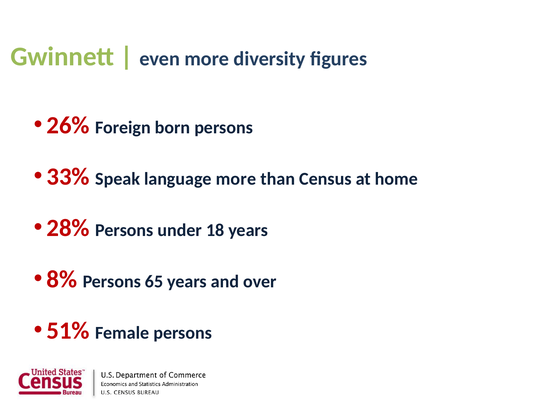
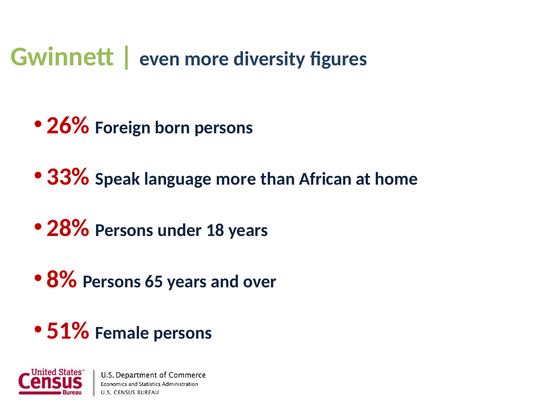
Census: Census -> African (325, 179)
